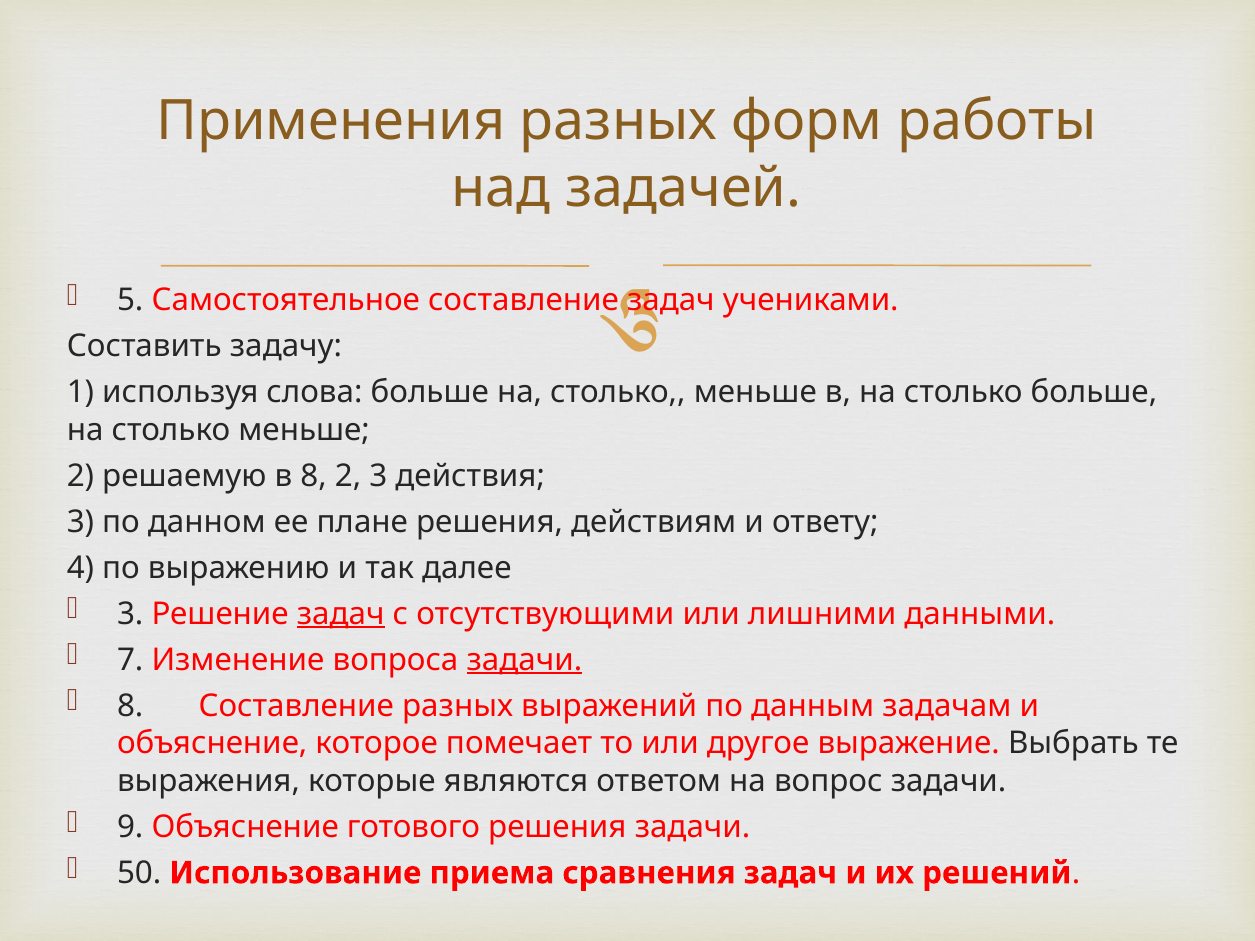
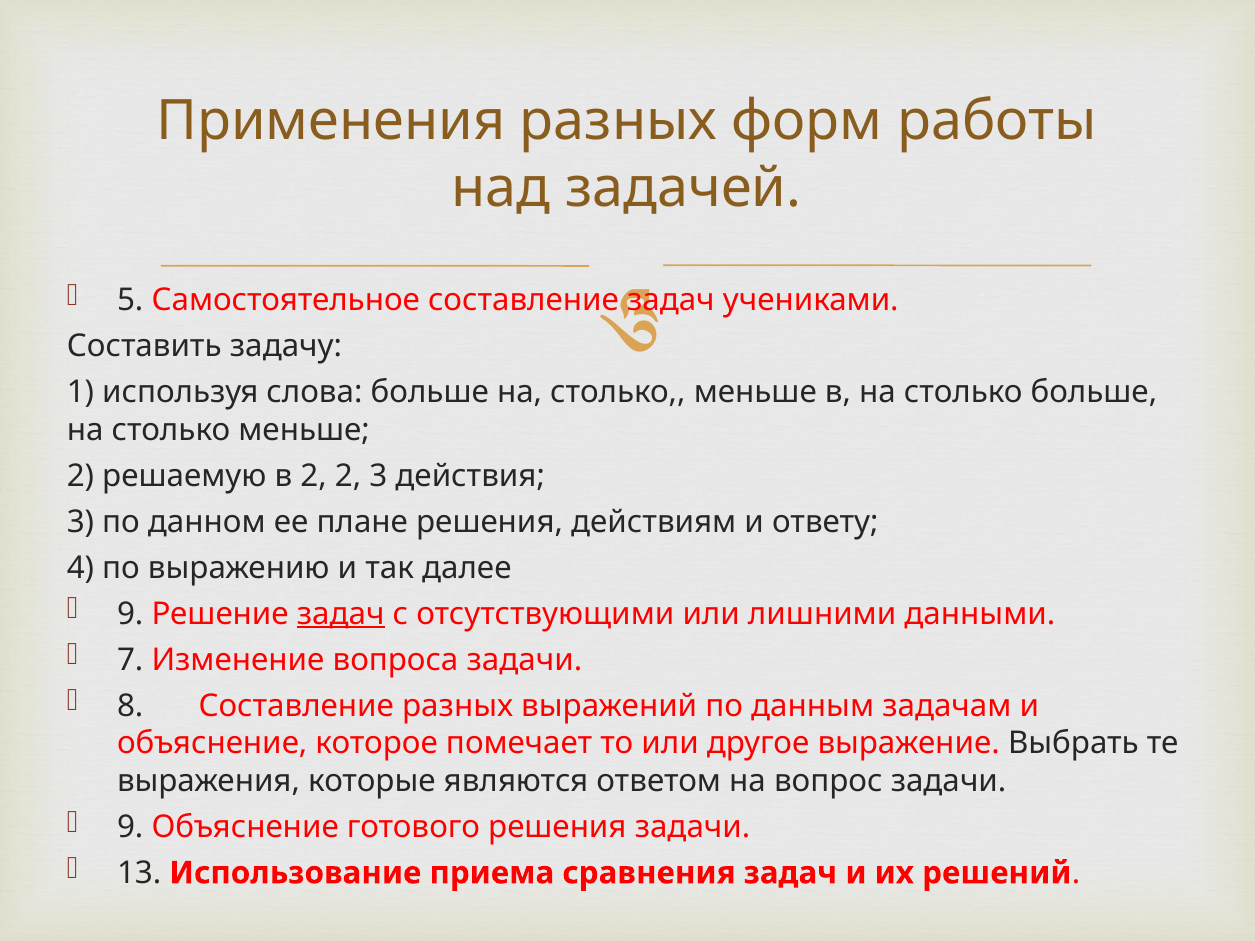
в 8: 8 -> 2 (314, 476)
3: 3 -> 9 (130, 614)
задачи underline: present -> none (524, 660)
50: 50 -> 13 (139, 873)
